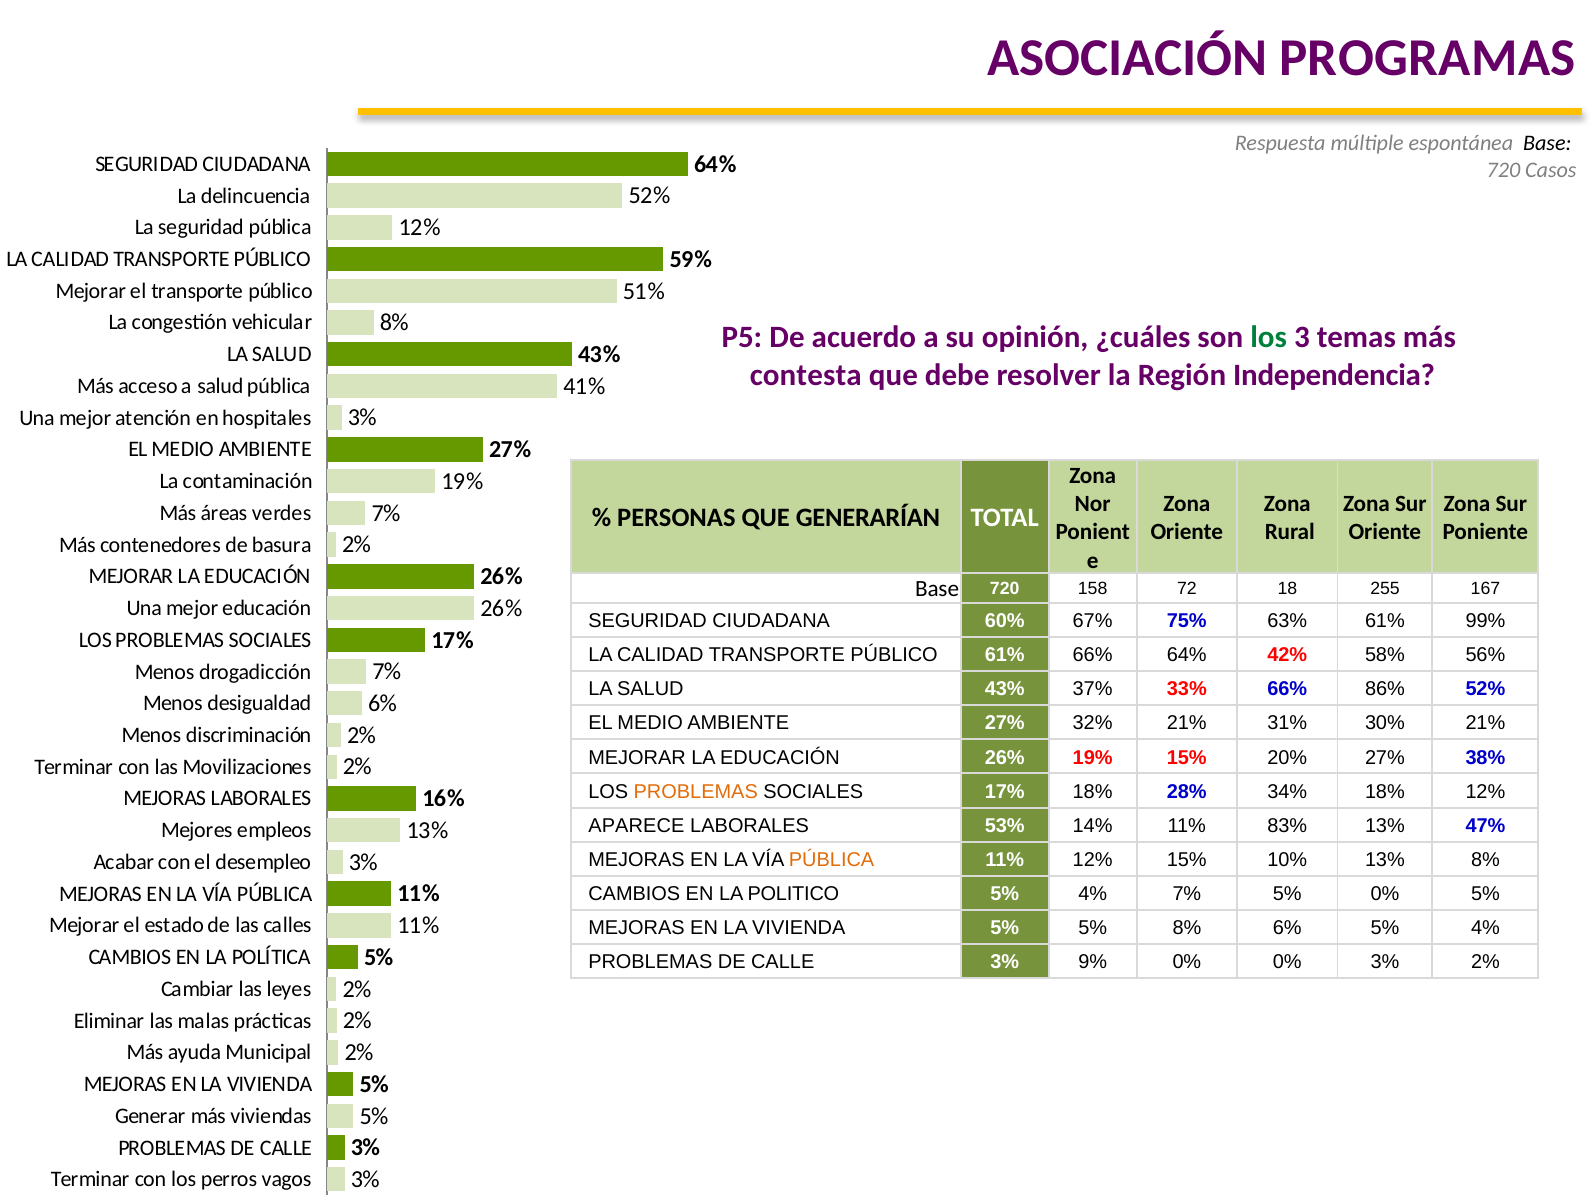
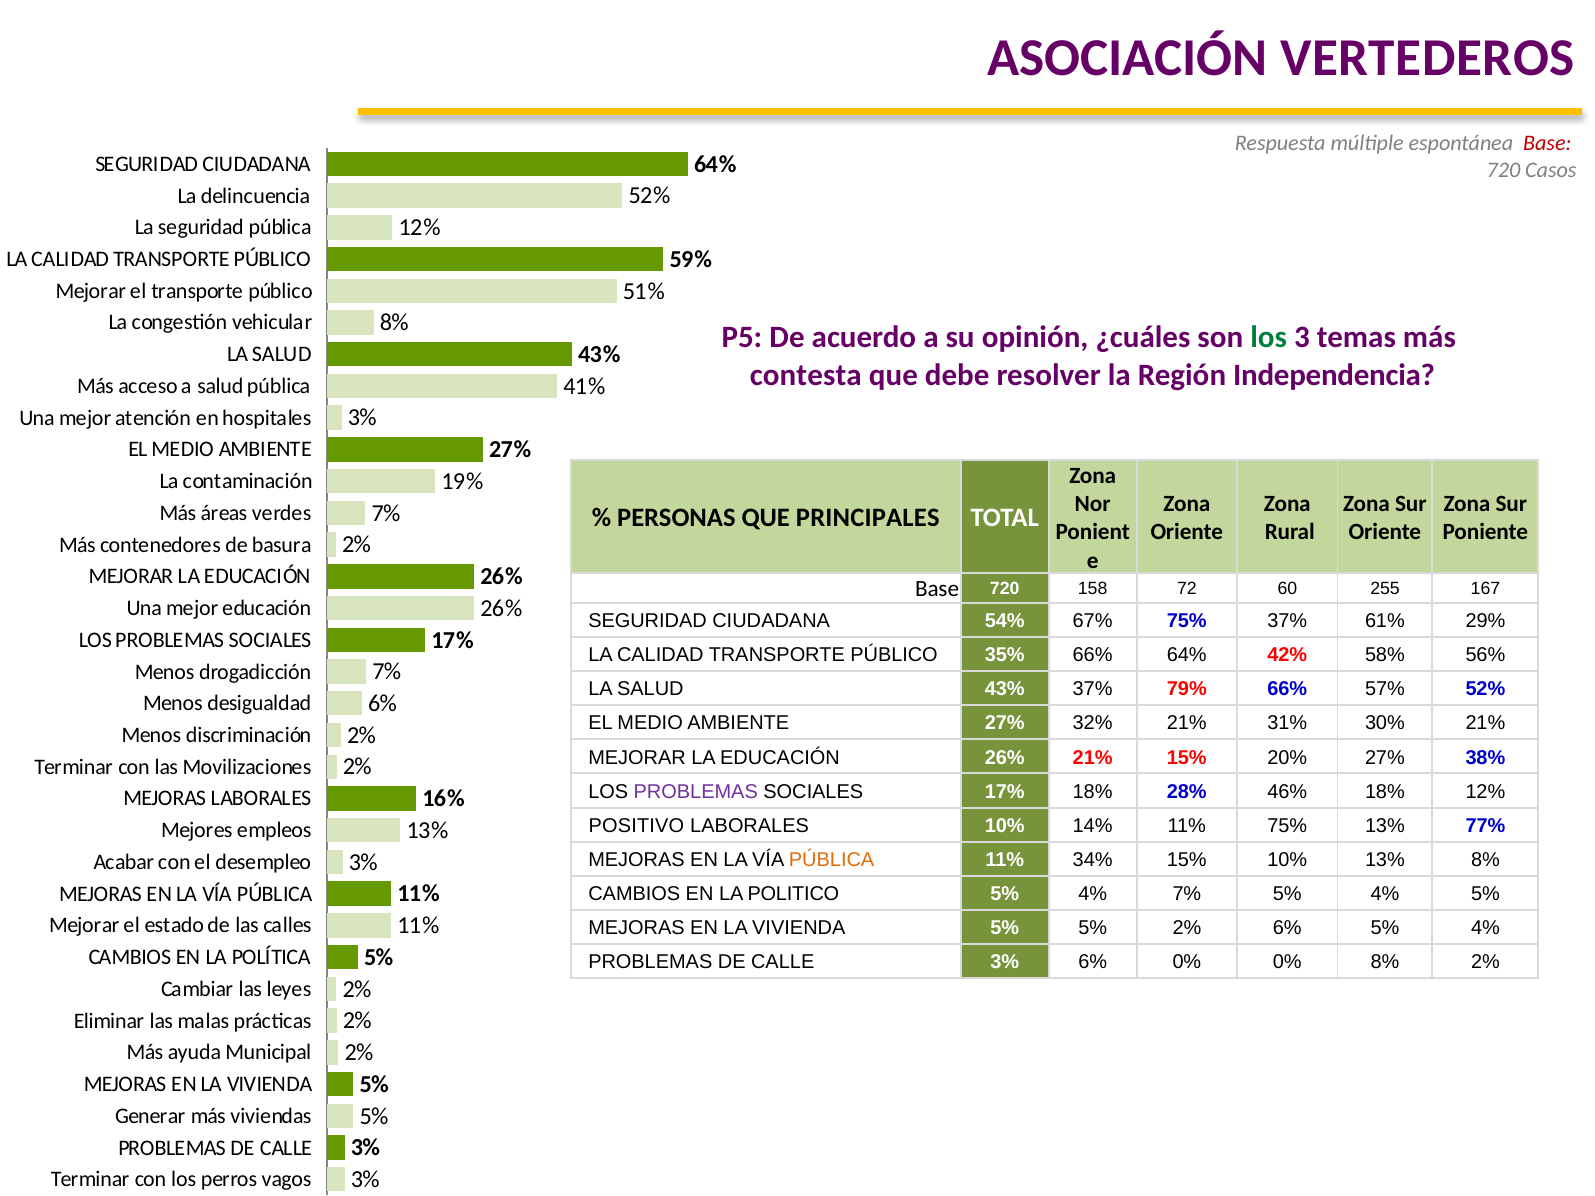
PROGRAMAS: PROGRAMAS -> VERTEDEROS (1427, 58)
Base colour: black -> red (1547, 143)
GENERARÍAN: GENERARÍAN -> PRINCIPALES (868, 518)
18: 18 -> 60 (1287, 589)
60%: 60% -> 54% (1005, 621)
75% 63%: 63% -> 37% (1287, 621)
99%: 99% -> 29% (1485, 621)
PÚBLICO 61%: 61% -> 35% (1005, 655)
33%: 33% -> 79% (1187, 689)
86%: 86% -> 57% (1385, 689)
26% 19%: 19% -> 21% (1093, 758)
PROBLEMAS colour: orange -> purple (696, 792)
34%: 34% -> 46% (1287, 792)
APARECE: APARECE -> POSITIVO (636, 826)
LABORALES 53%: 53% -> 10% (1005, 826)
11% 83%: 83% -> 75% (1287, 826)
47%: 47% -> 77% (1485, 826)
11% 12%: 12% -> 34% (1093, 860)
7% 5% 0%: 0% -> 4% (1385, 894)
5% 5% 8%: 8% -> 2% (1187, 928)
3% 9%: 9% -> 6% (1093, 963)
0% 3%: 3% -> 8% (1385, 963)
